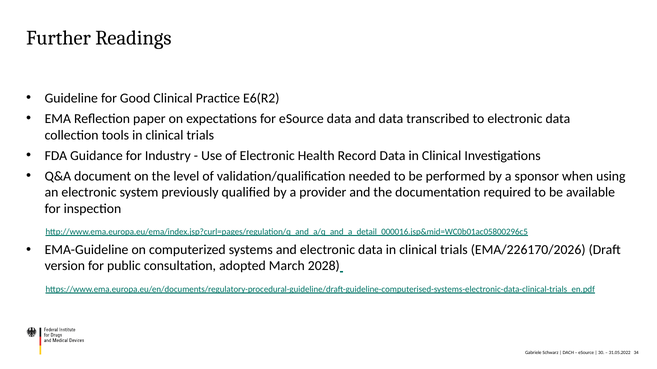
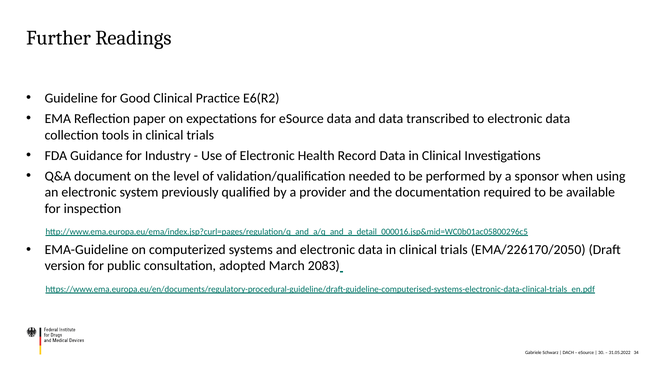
EMA/226170/2026: EMA/226170/2026 -> EMA/226170/2050 (528, 250)
2028: 2028 -> 2083 (324, 266)
